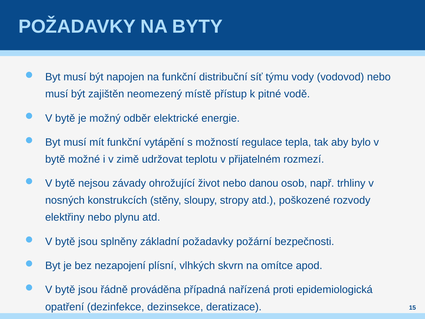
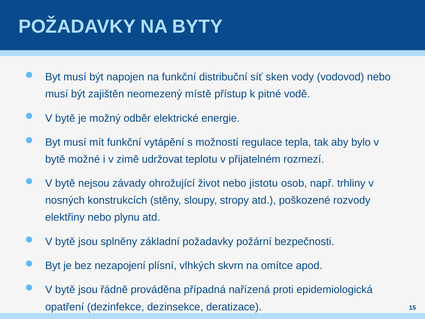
týmu: týmu -> sken (277, 77)
danou: danou -> jistotu (264, 183)
